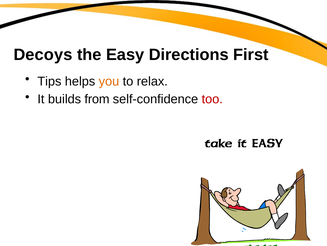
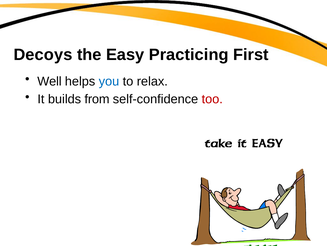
Directions: Directions -> Practicing (189, 55)
Tips: Tips -> Well (49, 81)
you colour: orange -> blue (109, 81)
